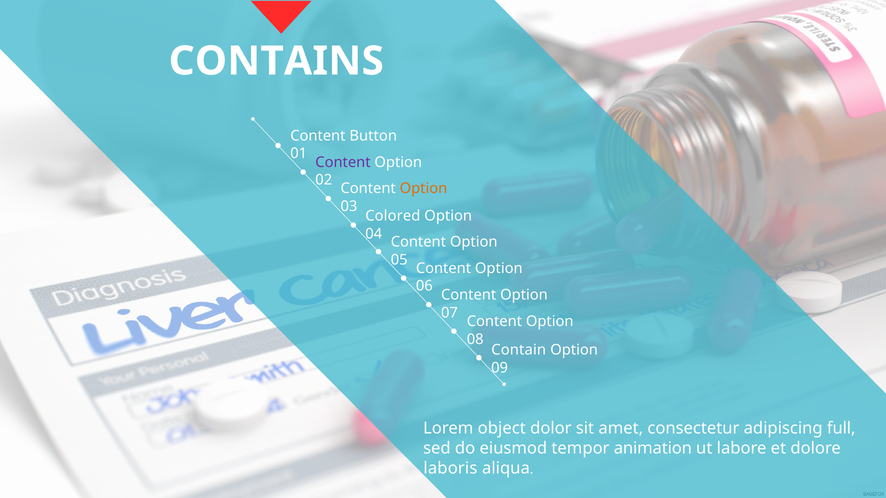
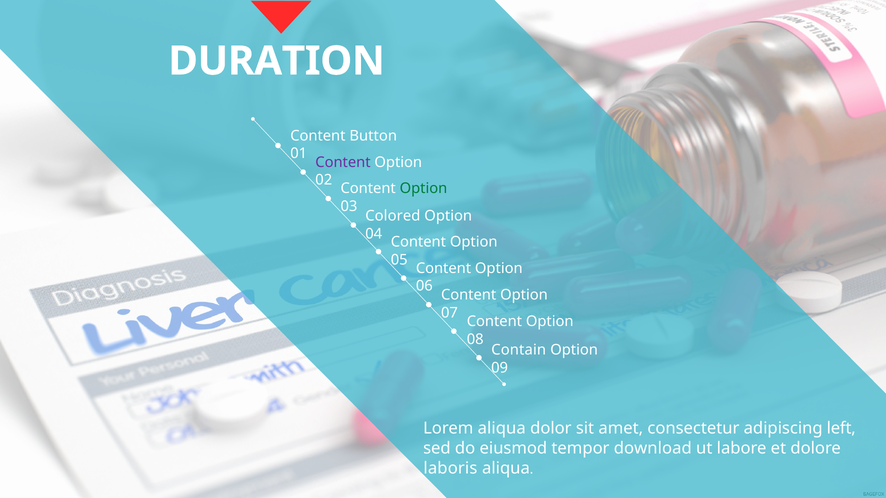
CONTAINS: CONTAINS -> DURATION (277, 61)
Option colour: orange -> green (423, 189)
Lorem object: object -> aliqua (502, 429)
full: full -> left (841, 429)
animation: animation -> download (653, 449)
